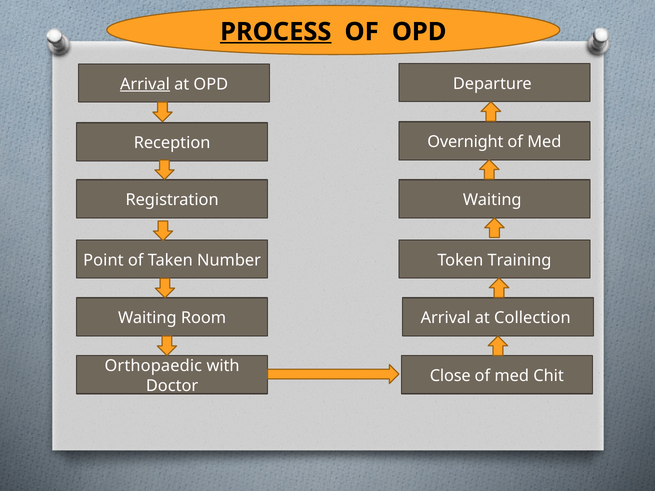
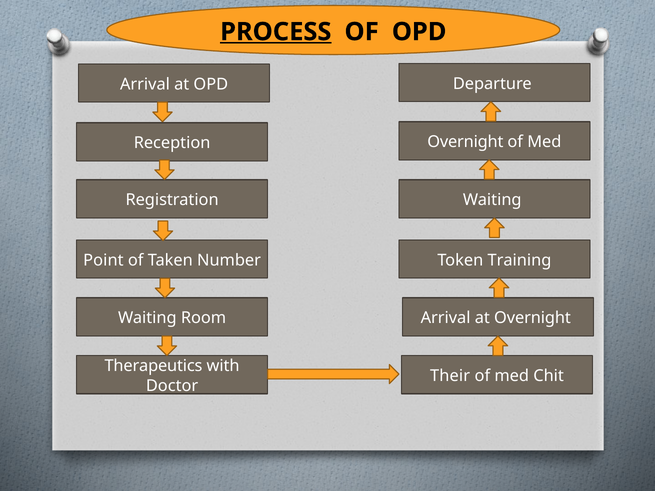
Arrival underline: present -> none (145, 84)
at Collection: Collection -> Overnight (532, 318)
Orthopaedic: Orthopaedic -> Therapeutics (153, 366)
Close: Close -> Their (450, 376)
